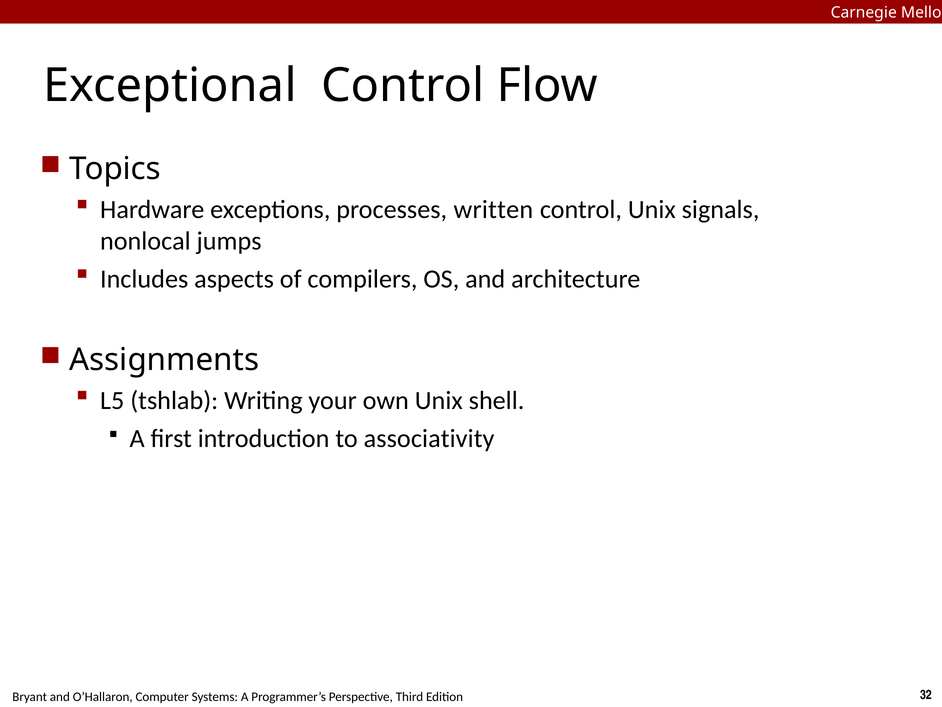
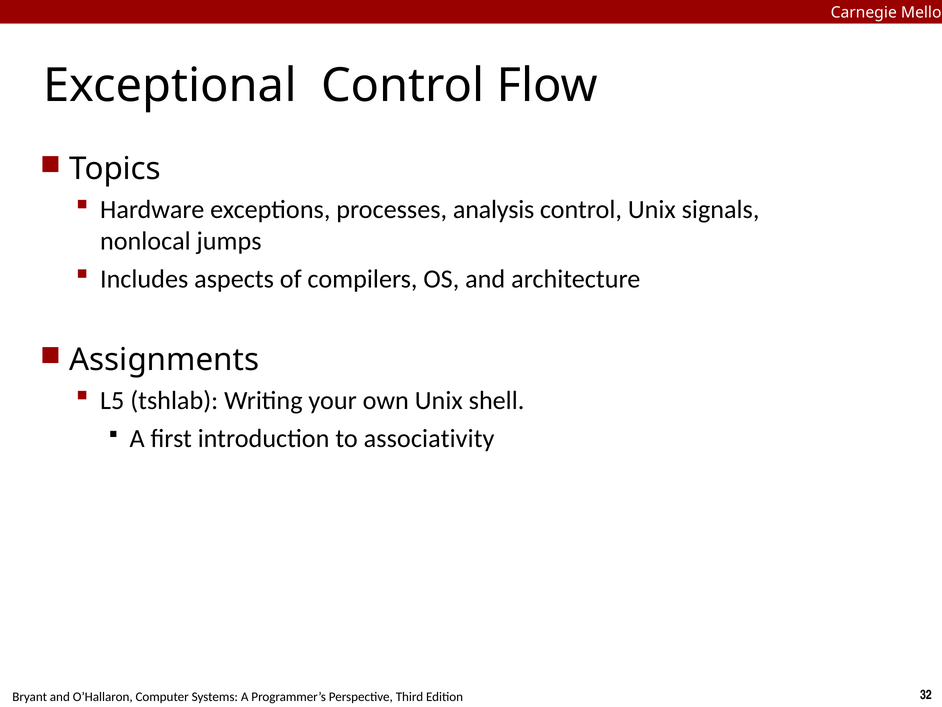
written: written -> analysis (494, 210)
